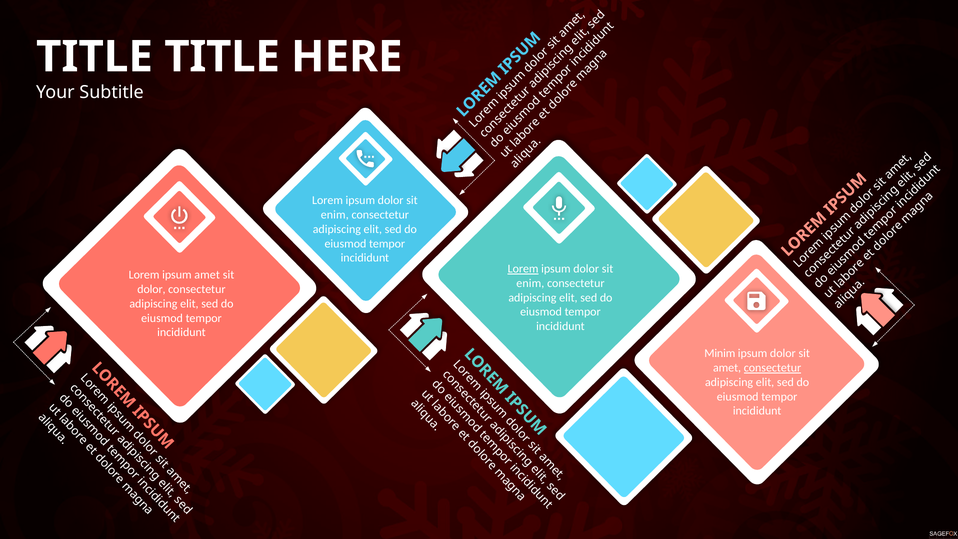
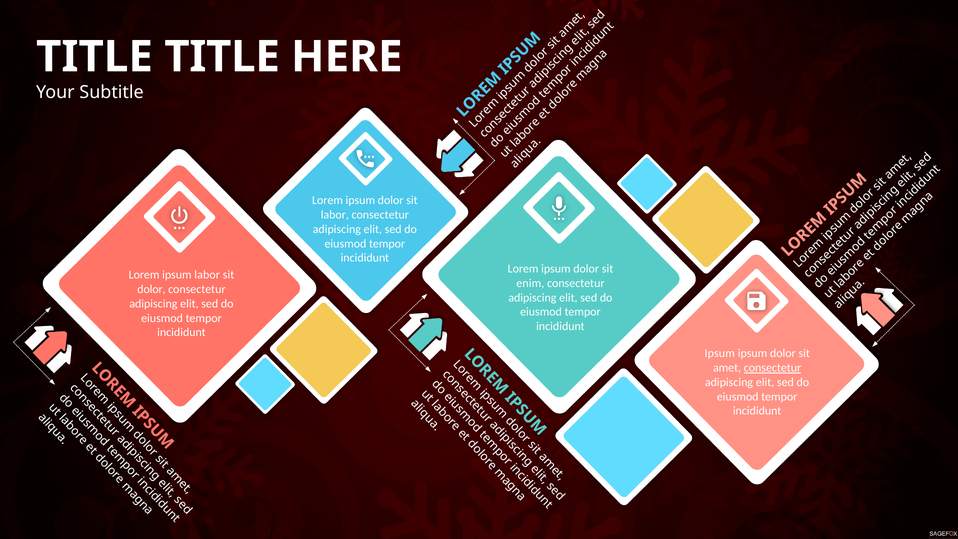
enim: enim -> labor (335, 215)
Lorem underline: present -> none (523, 269)
ipsum amet: amet -> labor (207, 275)
Minim: Minim -> Ipsum (720, 353)
